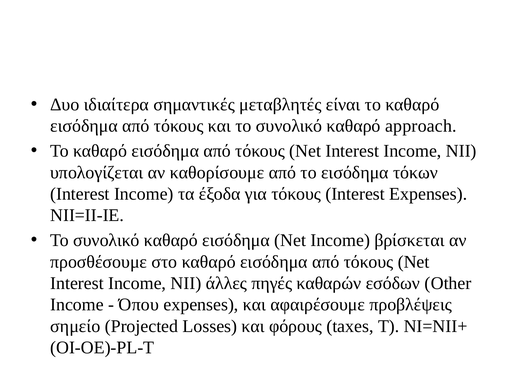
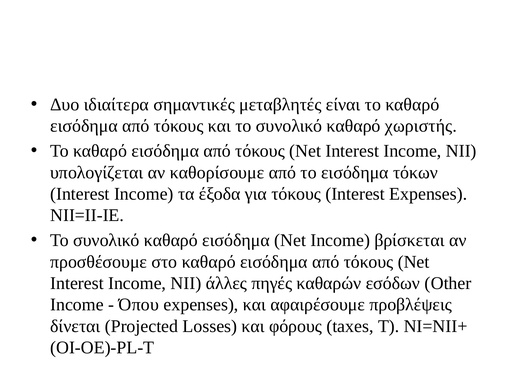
approach: approach -> χωριστής (421, 126)
σημείο: σημείο -> δίνεται (75, 326)
